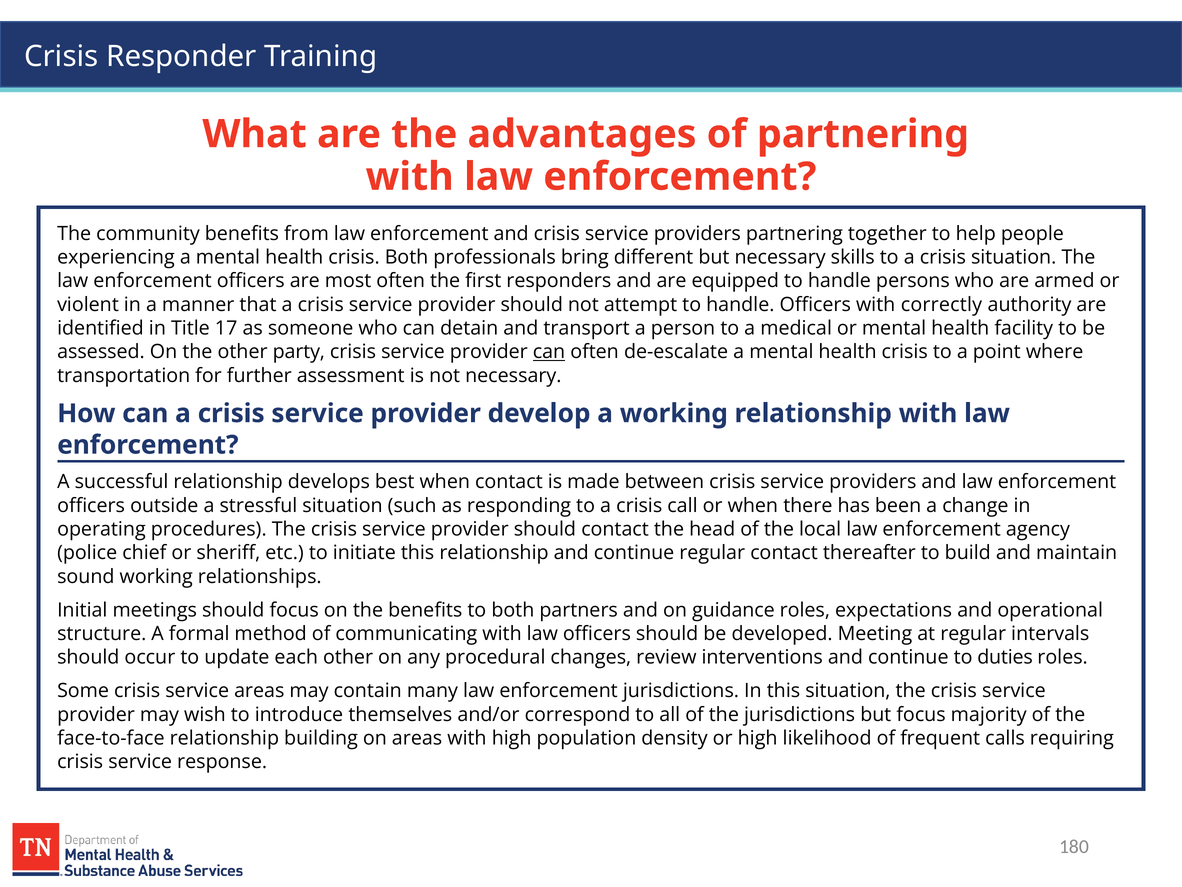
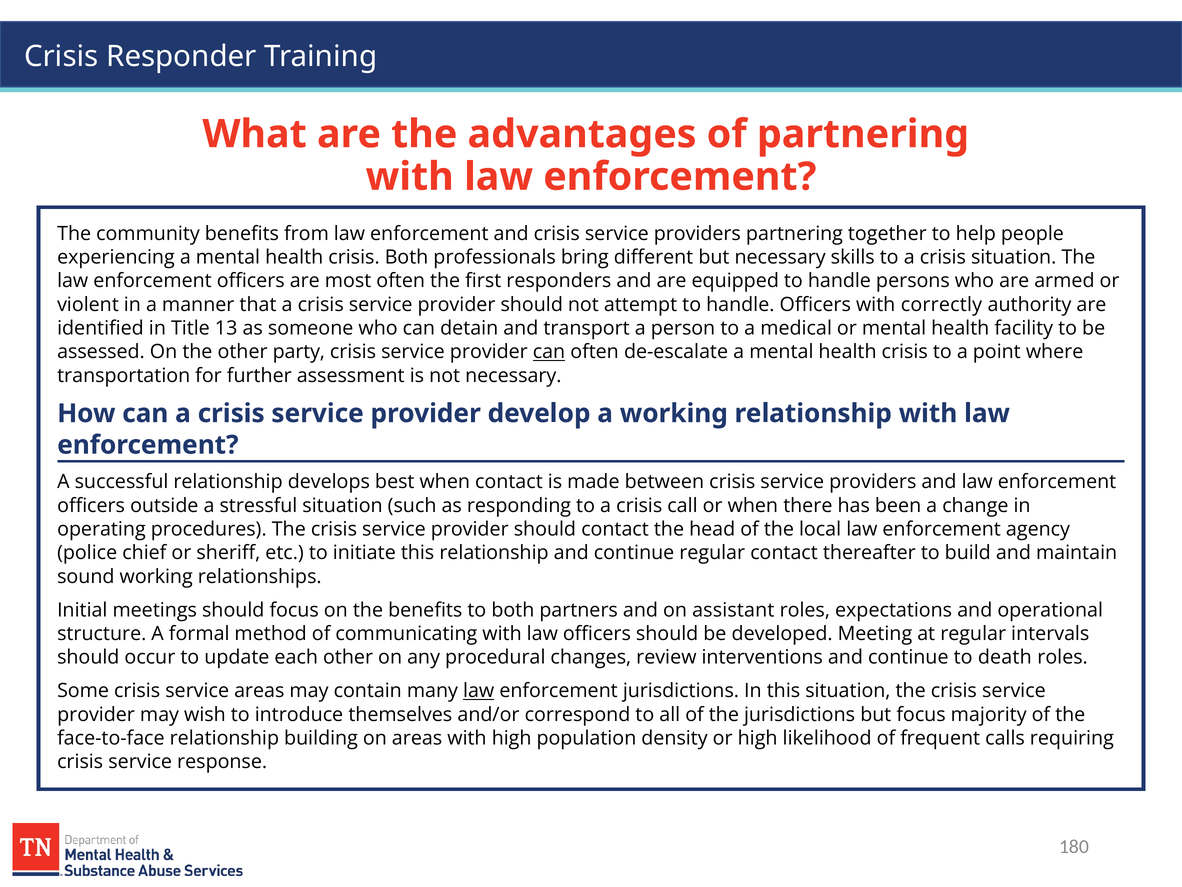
17: 17 -> 13 (226, 328)
guidance: guidance -> assistant (733, 610)
duties: duties -> death (1005, 657)
law underline: none -> present (479, 691)
